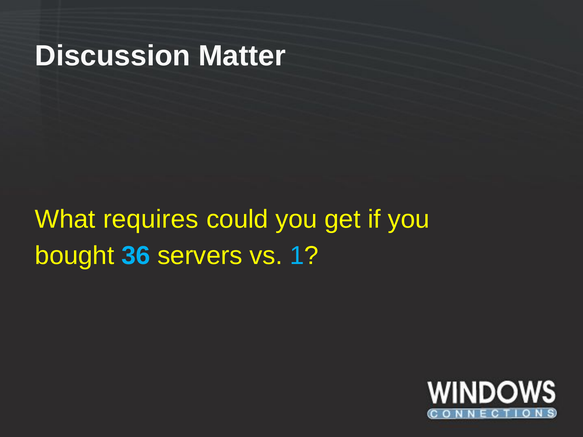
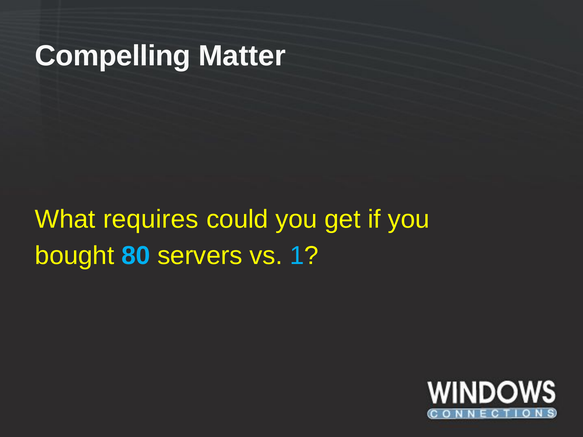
Discussion: Discussion -> Compelling (113, 56)
36: 36 -> 80 (136, 256)
